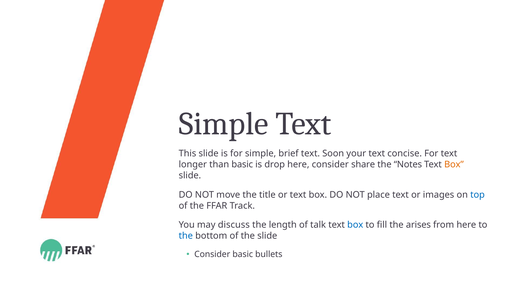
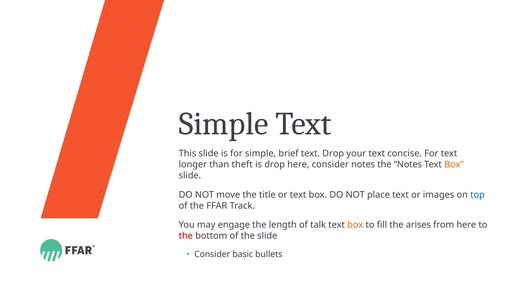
text Soon: Soon -> Drop (333, 154)
than basic: basic -> theft (242, 165)
consider share: share -> notes (363, 165)
discuss: discuss -> engage (234, 225)
box colour: blue -> orange (355, 225)
the colour: blue -> red (186, 236)
